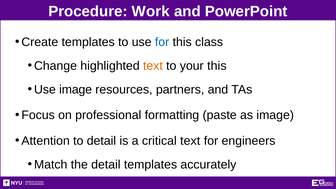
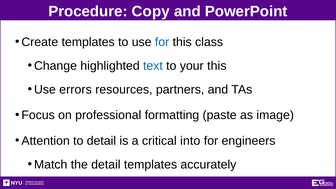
Work: Work -> Copy (151, 11)
text colour: orange -> blue (153, 66)
Use image: image -> errors (75, 90)
critical text: text -> into (190, 141)
